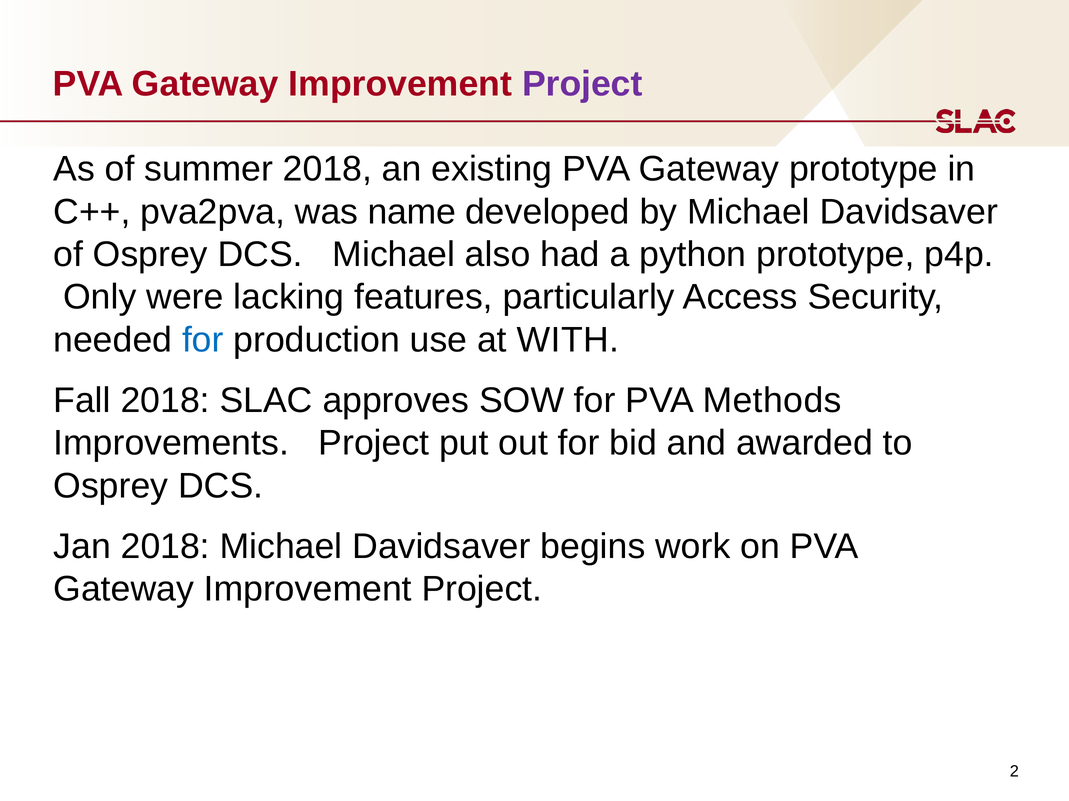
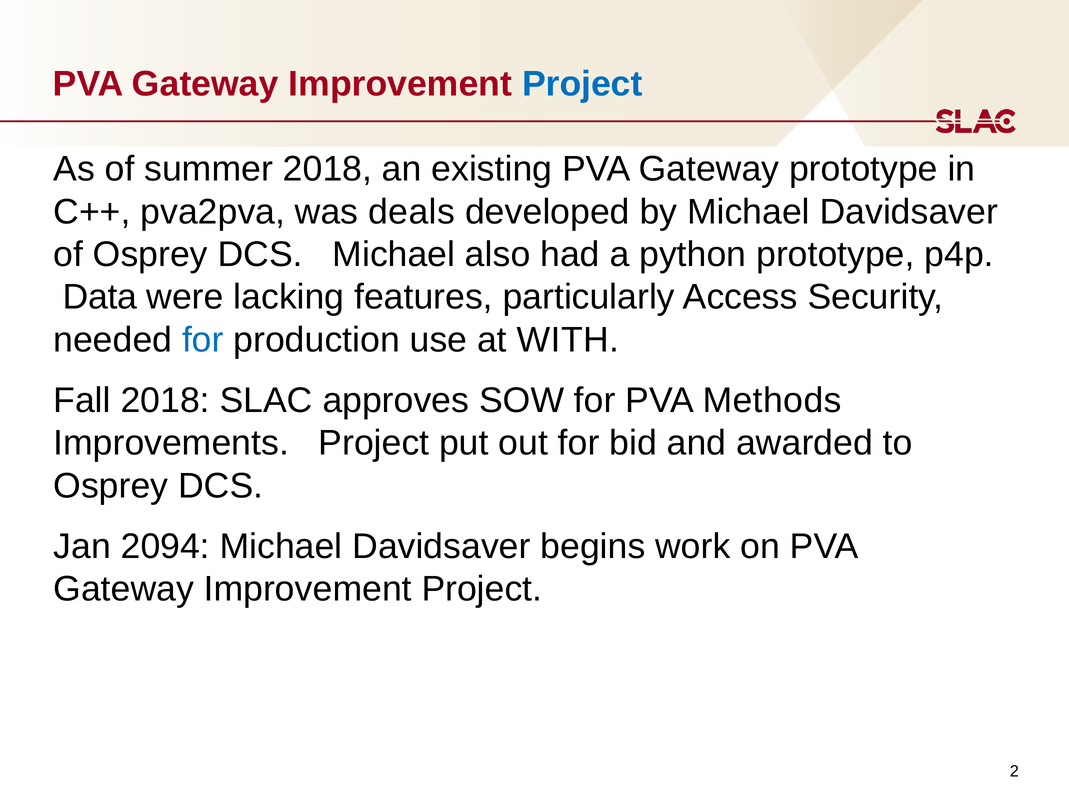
Project colour: purple -> blue (582, 84)
name: name -> deals (412, 212)
Only: Only -> Data (100, 297)
Jan 2018: 2018 -> 2094 (165, 547)
